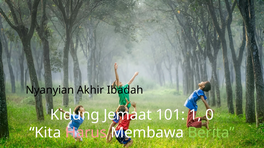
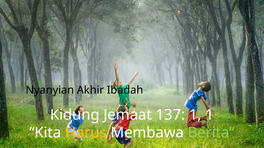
101: 101 -> 137 (170, 115)
1 0: 0 -> 1 (210, 115)
Harus colour: pink -> yellow (86, 133)
